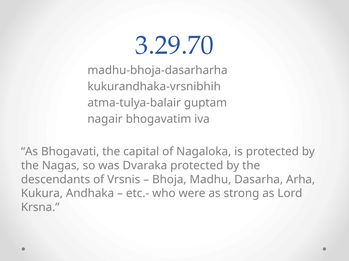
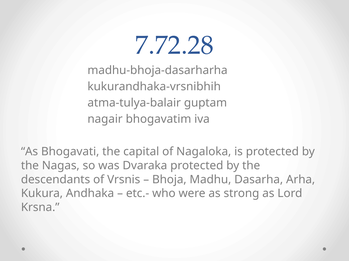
3.29.70: 3.29.70 -> 7.72.28 (174, 45)
